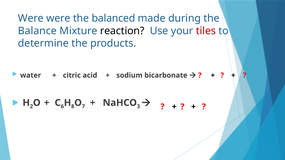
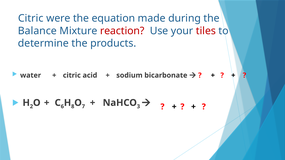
Were: Were -> Citric (31, 18)
balanced: balanced -> equation (113, 18)
reaction colour: black -> red (122, 31)
